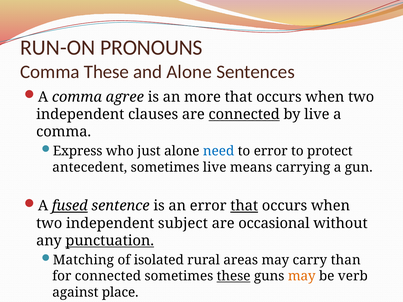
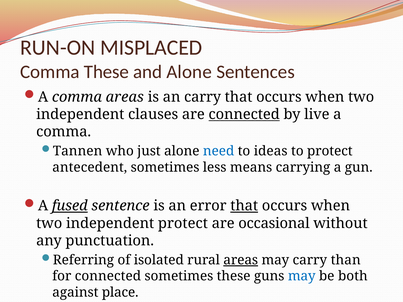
PRONOUNS: PRONOUNS -> MISPLACED (151, 48)
comma agree: agree -> areas (125, 97)
an more: more -> carry (203, 97)
Express: Express -> Tannen (78, 151)
to error: error -> ideas (271, 151)
sometimes live: live -> less (215, 167)
independent subject: subject -> protect (183, 223)
punctuation underline: present -> none (110, 241)
Matching: Matching -> Referring (83, 260)
areas underline: none -> present (241, 260)
these underline: present -> none (234, 276)
may colour: orange -> blue (302, 276)
verb: verb -> both (353, 276)
